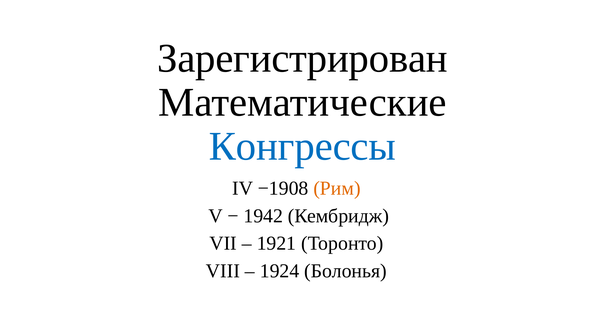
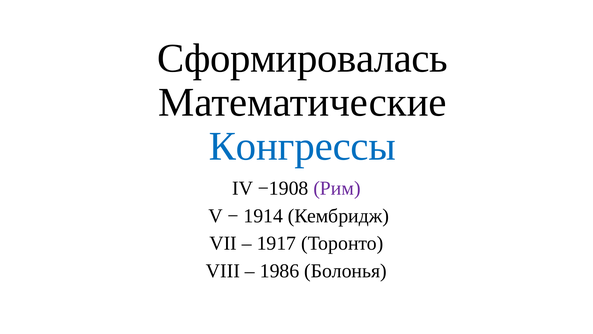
Зарегистрирован: Зарегистрирован -> Сформировалась (303, 58)
Рим colour: orange -> purple (337, 188)
1942: 1942 -> 1914 (263, 216)
1921: 1921 -> 1917 (276, 243)
1924: 1924 -> 1986 (280, 271)
